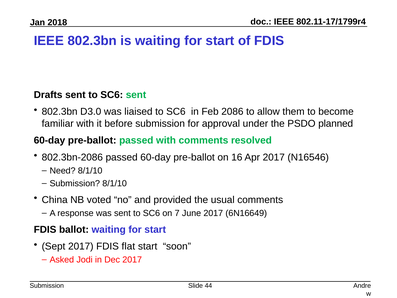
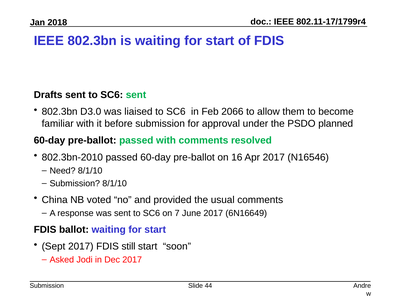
2086: 2086 -> 2066 (232, 112)
802.3bn-2086: 802.3bn-2086 -> 802.3bn-2010 (72, 157)
flat: flat -> still (128, 246)
